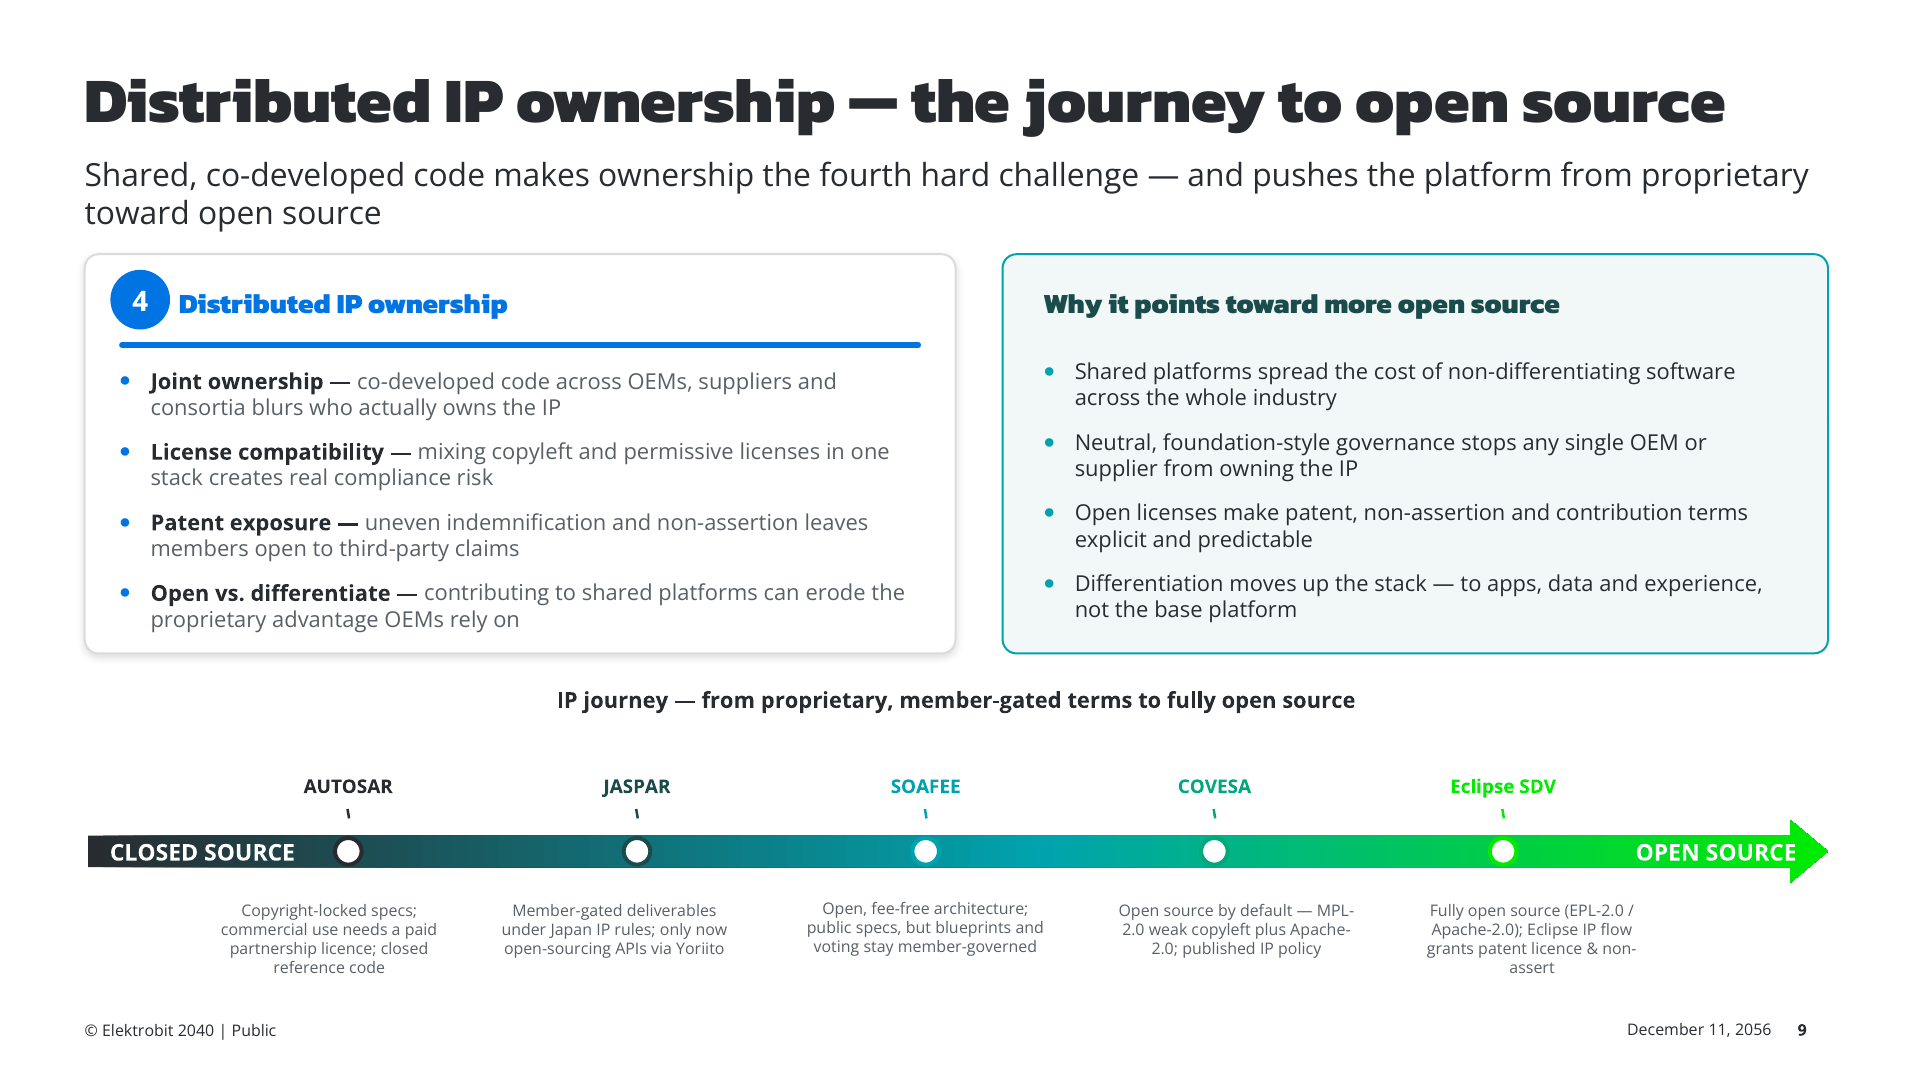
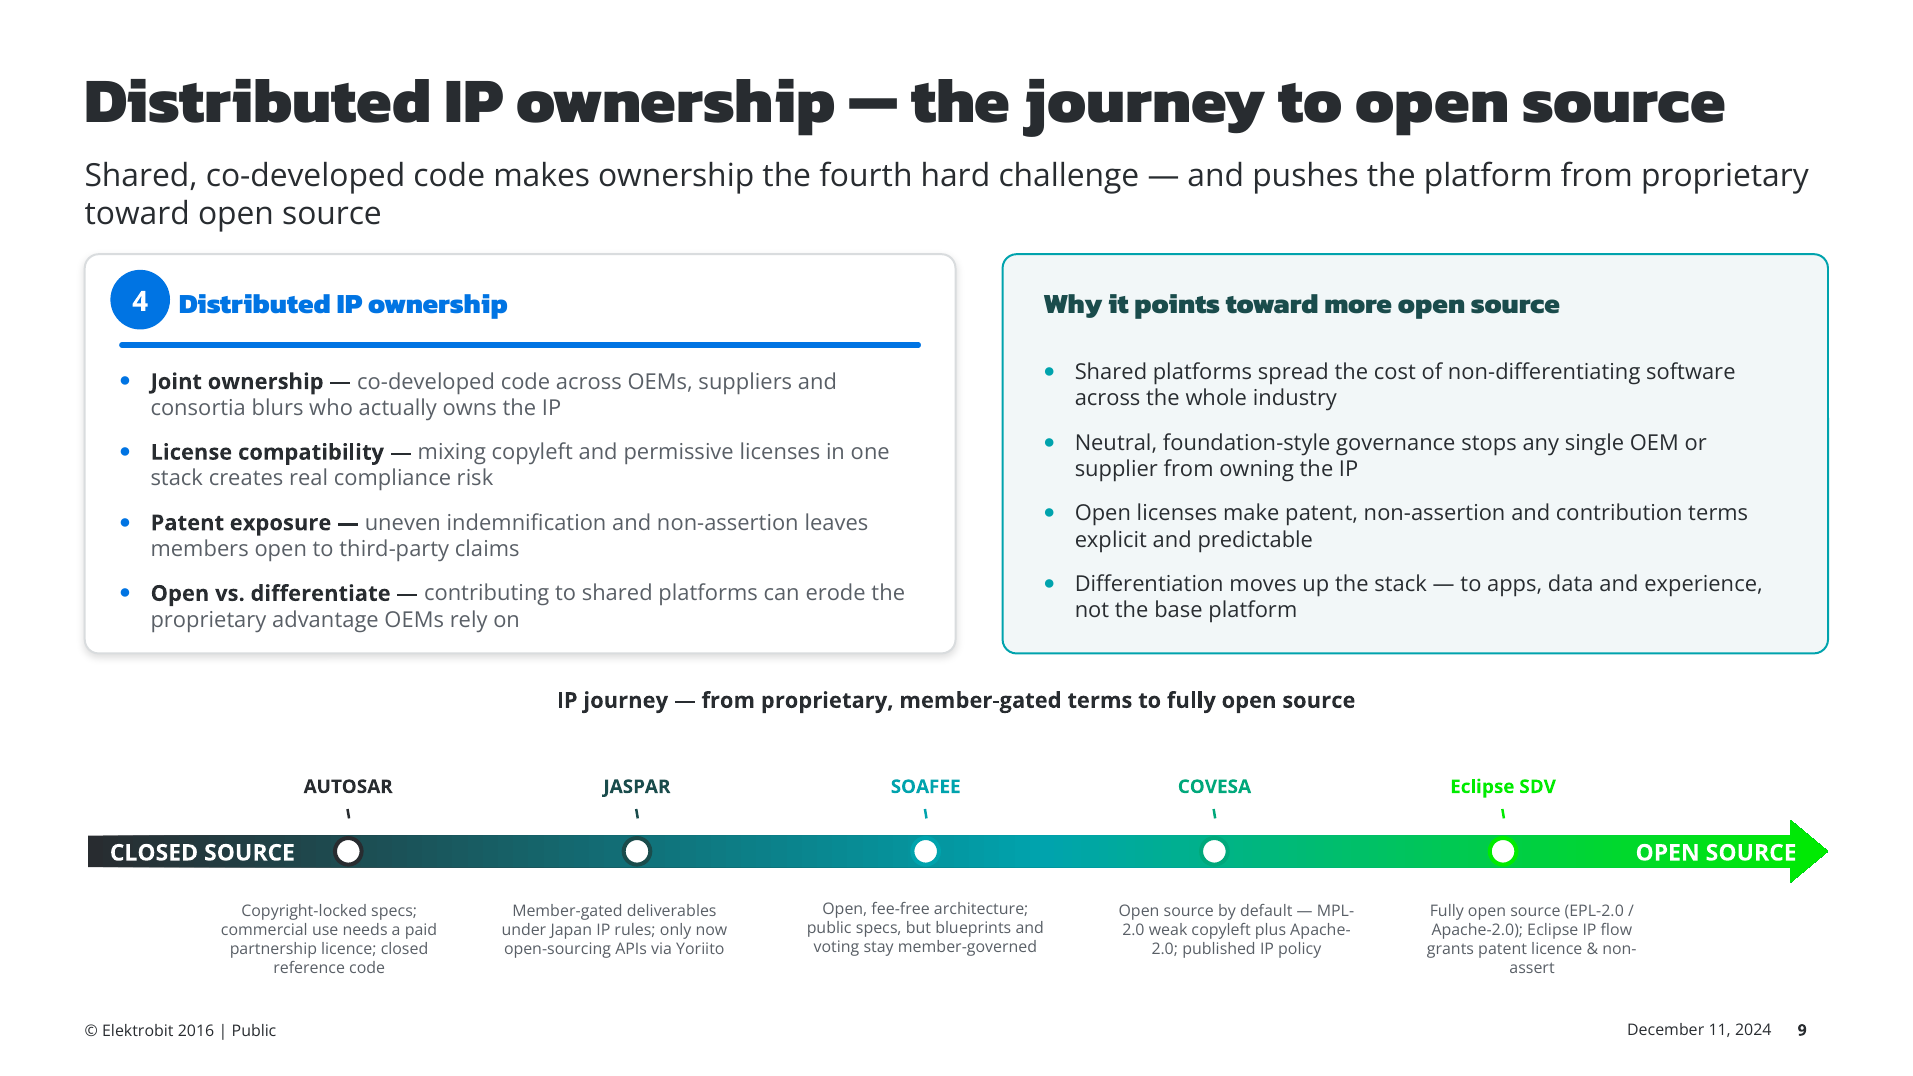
2056: 2056 -> 2024 (1753, 1031)
2040: 2040 -> 2016 (196, 1032)
